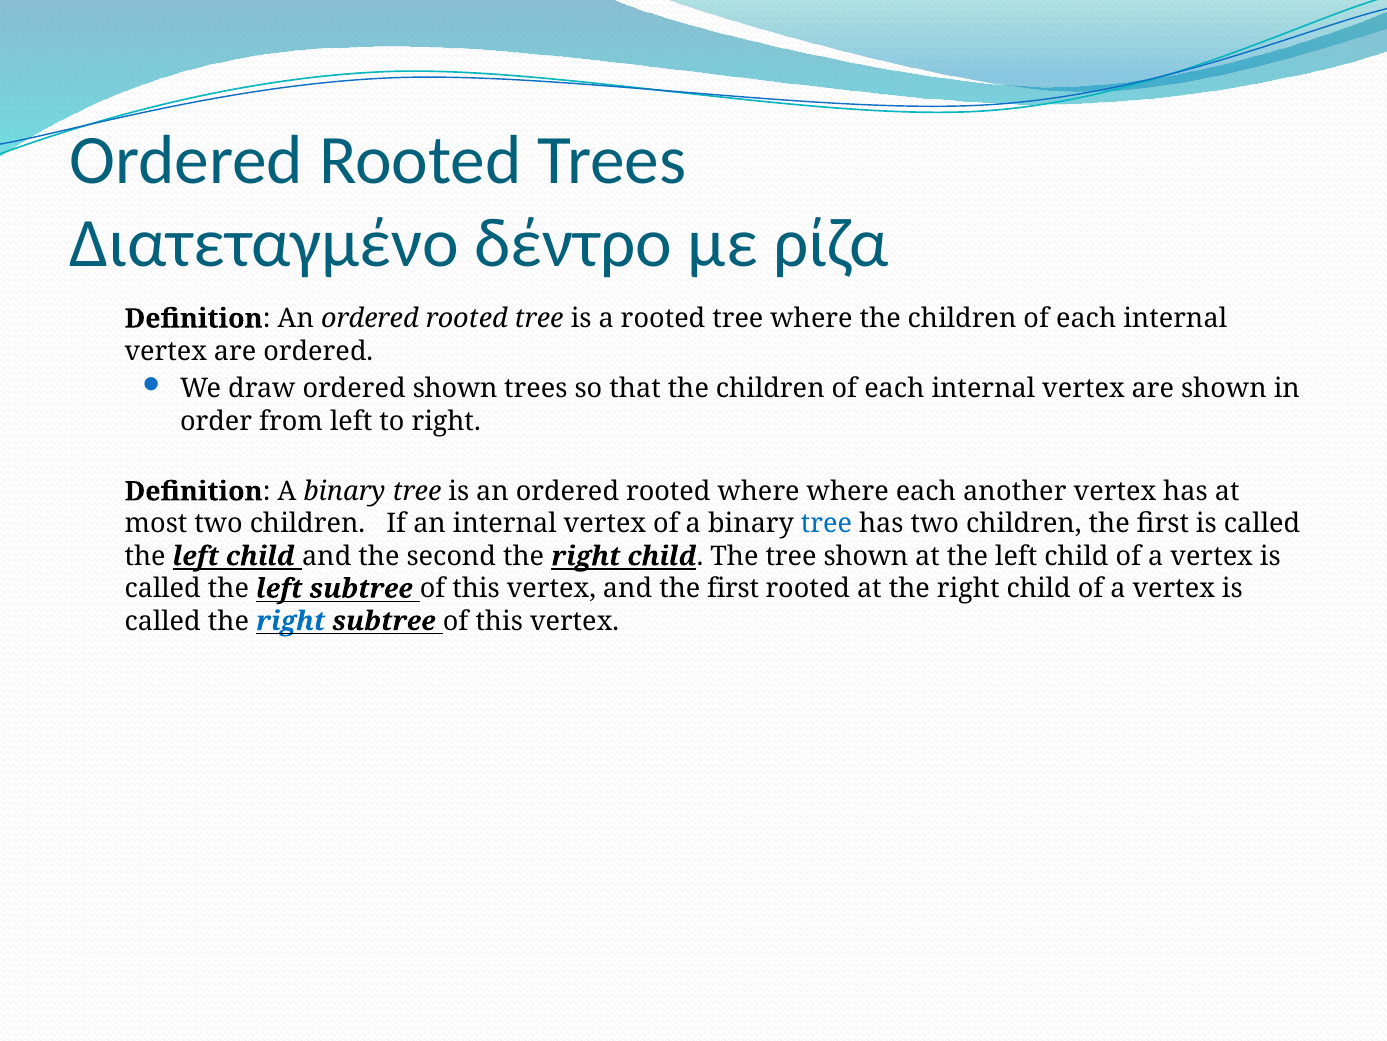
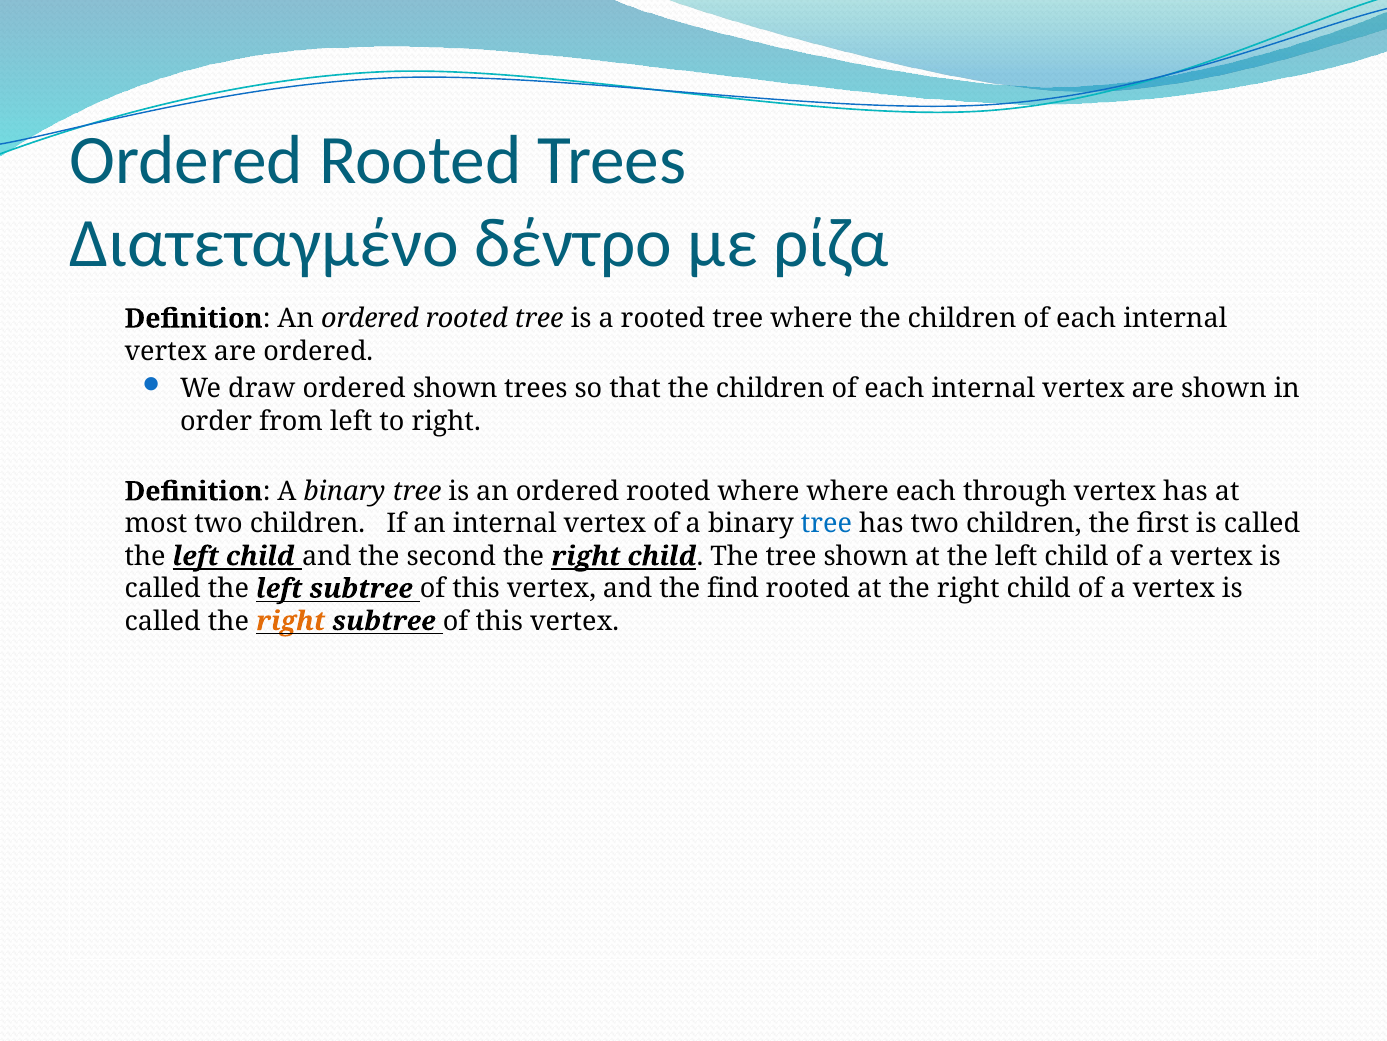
another: another -> through (1015, 491)
and the first: first -> find (733, 588)
right colour: blue -> orange (291, 621)
